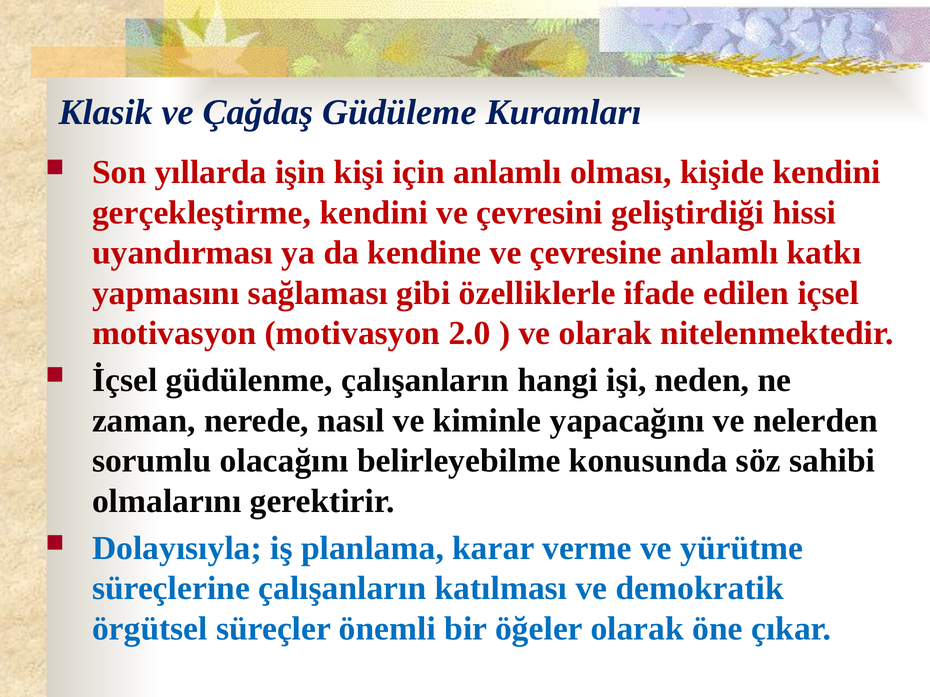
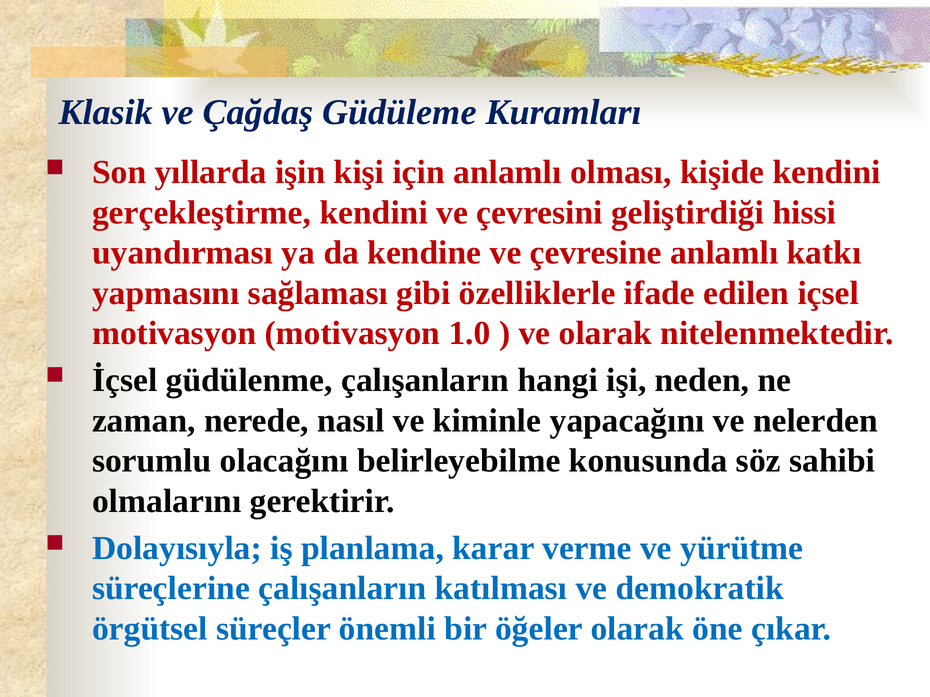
2.0: 2.0 -> 1.0 (470, 334)
